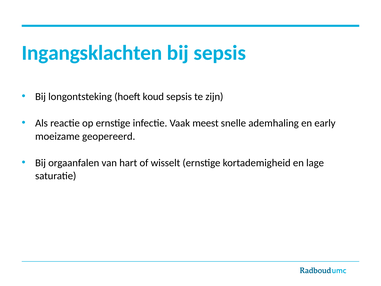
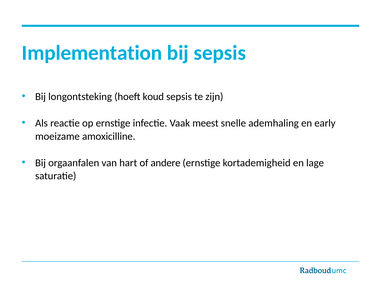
Ingangsklachten: Ingangsklachten -> Implementation (92, 53)
geopereerd: geopereerd -> amoxicilline (109, 136)
wisselt: wisselt -> andere (166, 163)
